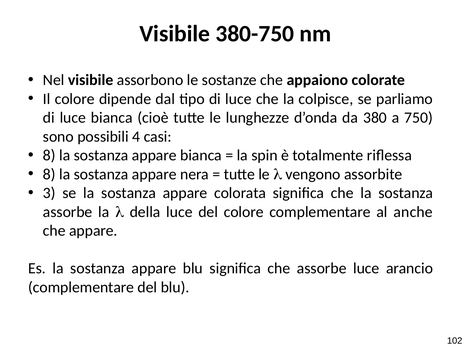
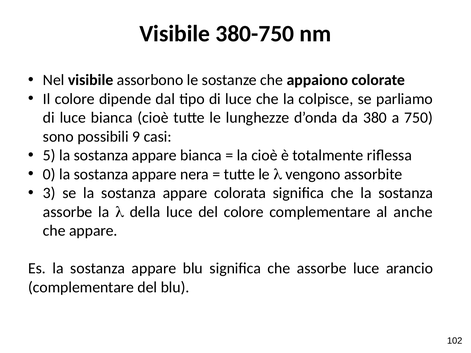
4: 4 -> 9 (136, 137)
8: 8 -> 5 (49, 156)
la spin: spin -> cioè (264, 156)
8: 8 -> 0 (49, 174)
